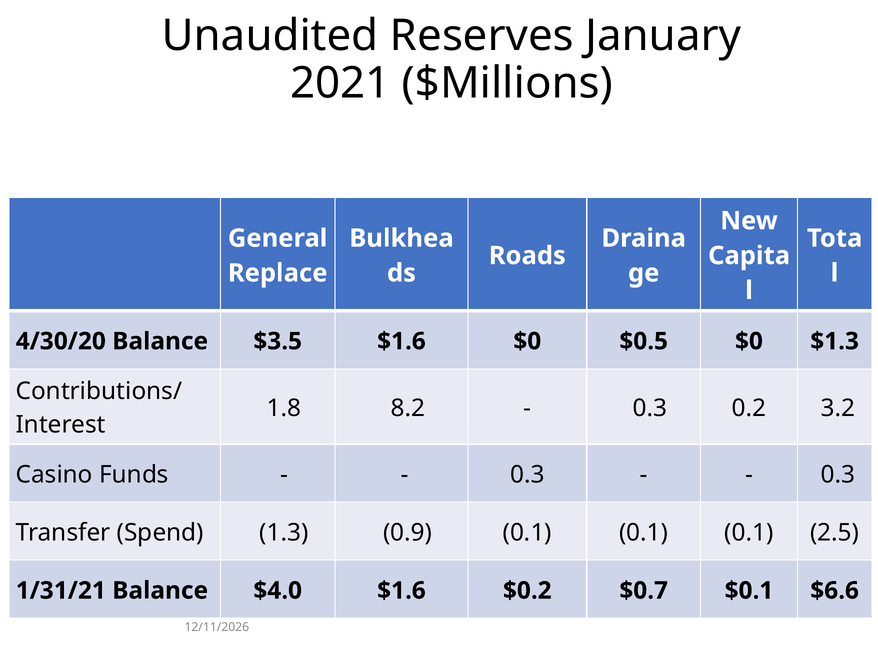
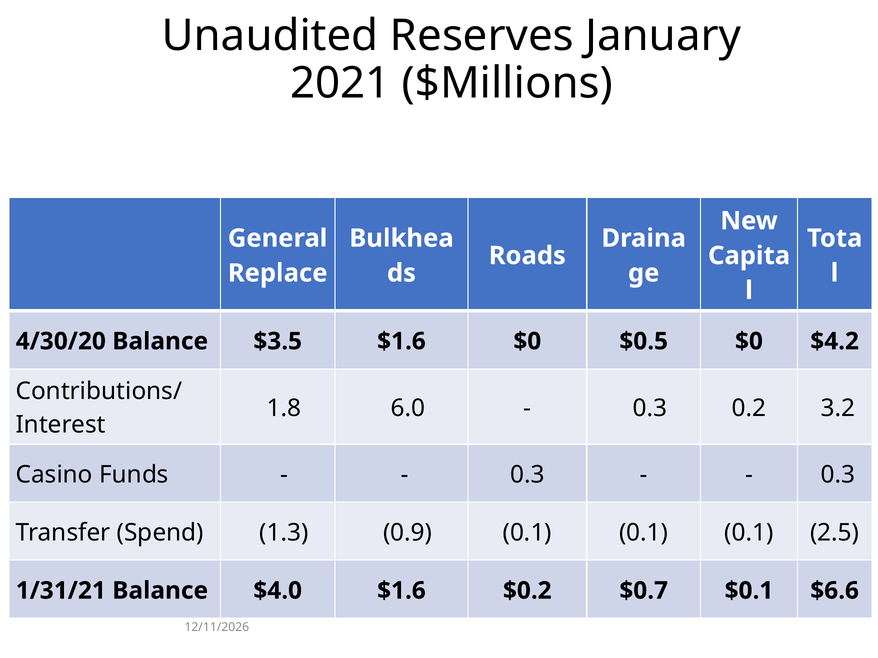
$1.3: $1.3 -> $4.2 (835, 342)
8.2: 8.2 -> 6.0 (408, 408)
